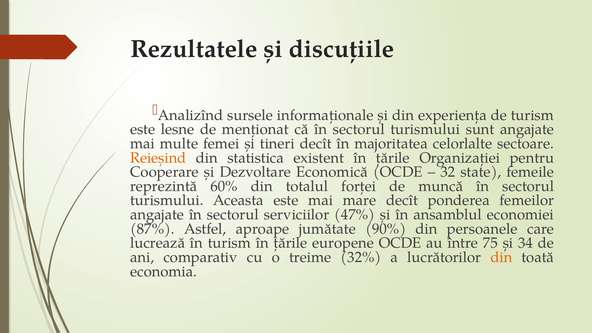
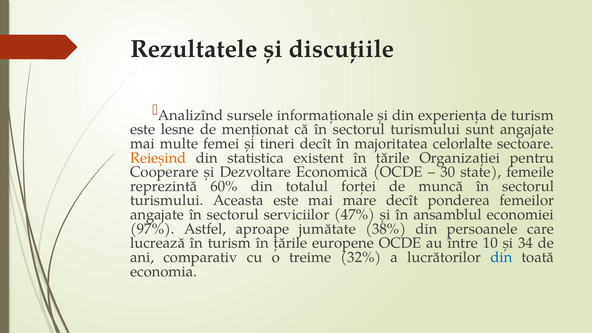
32: 32 -> 30 (448, 172)
87%: 87% -> 97% (152, 229)
90%: 90% -> 38% (386, 229)
75: 75 -> 10 (490, 243)
din colour: orange -> blue (501, 257)
